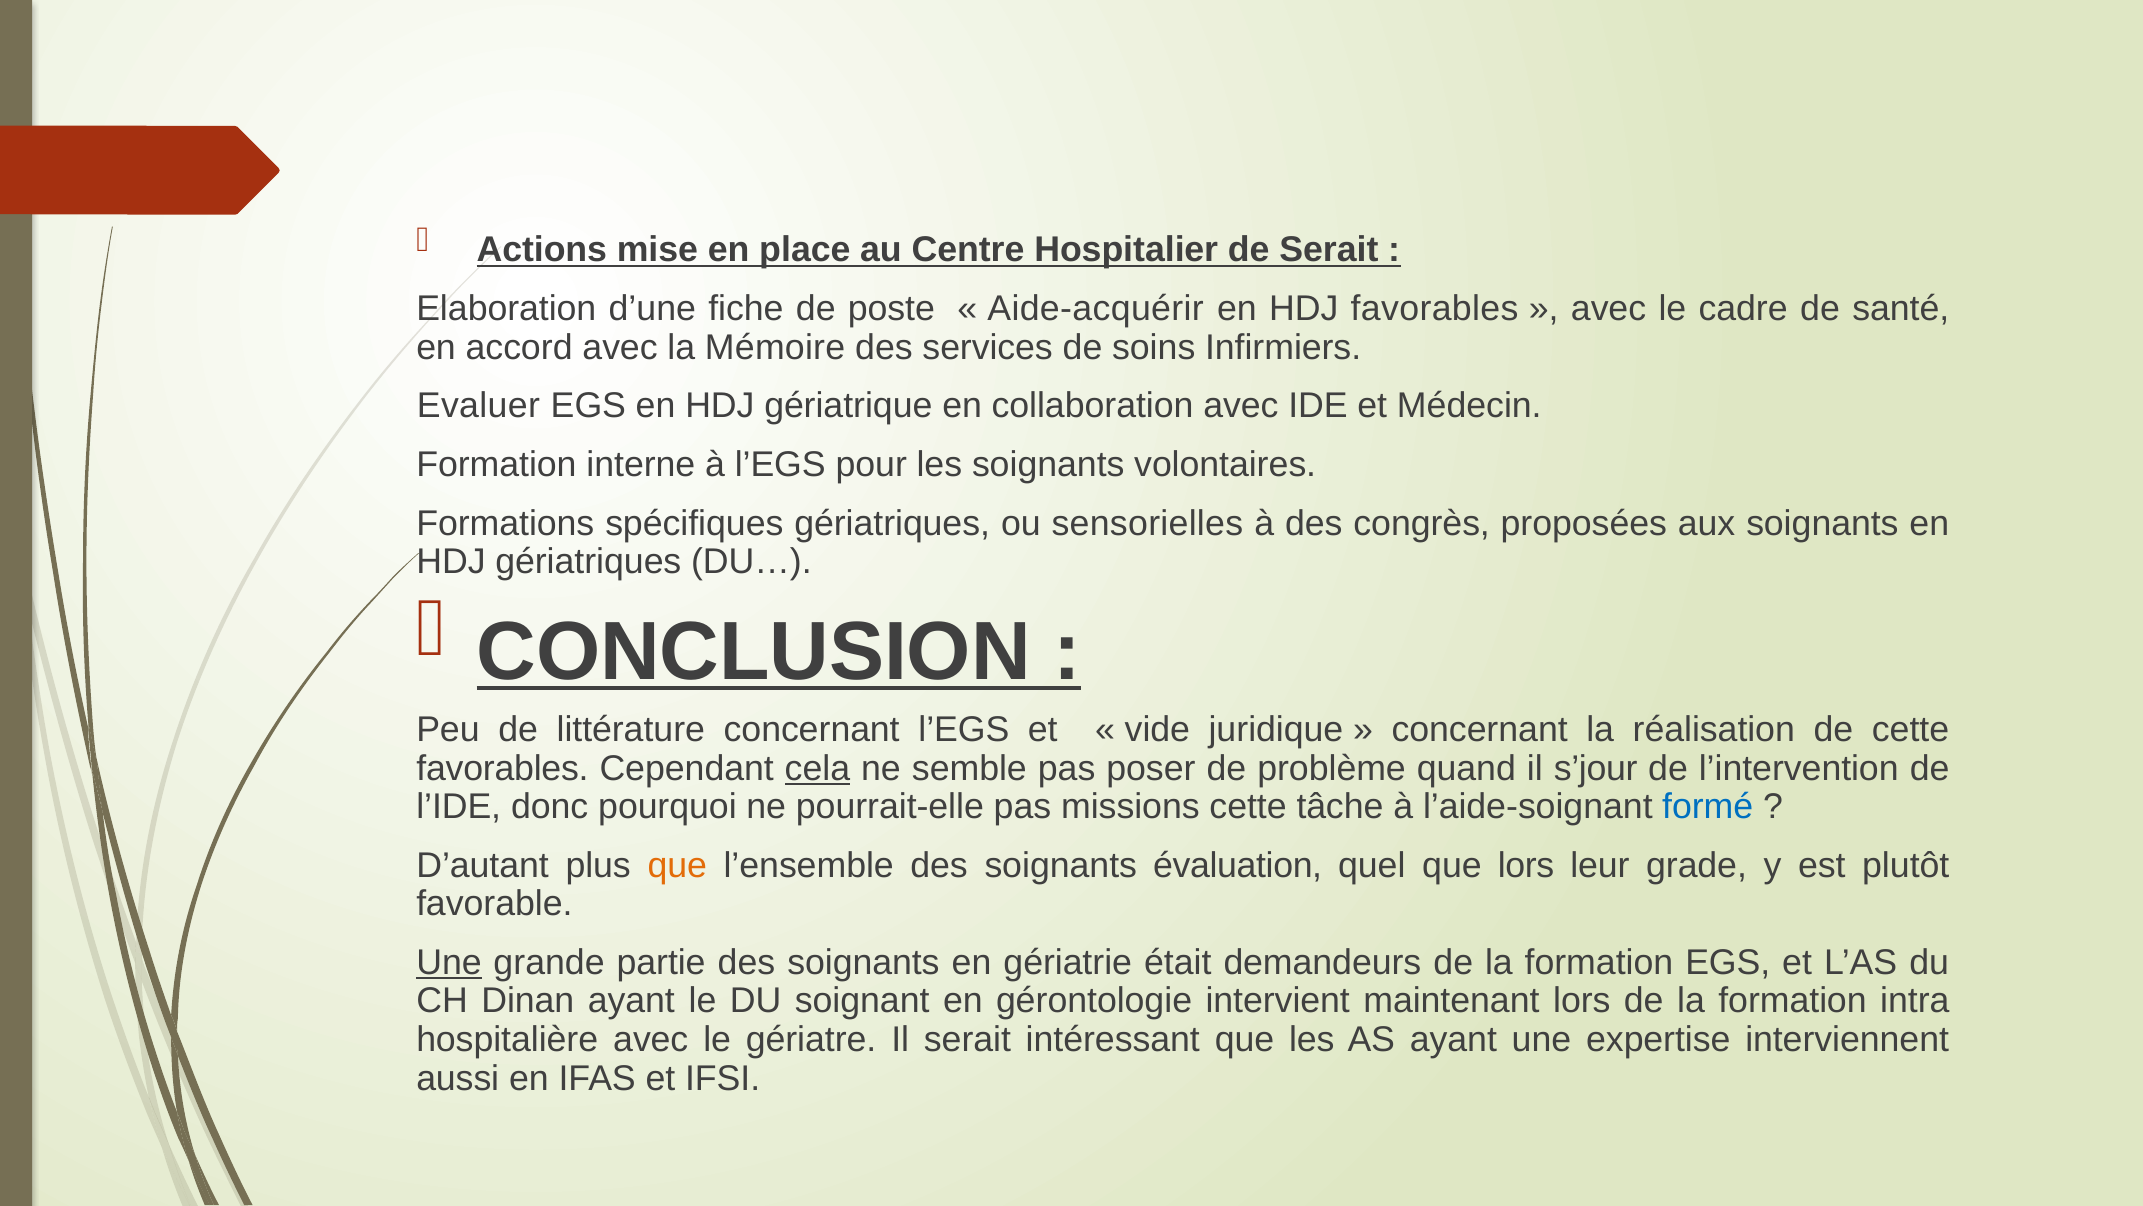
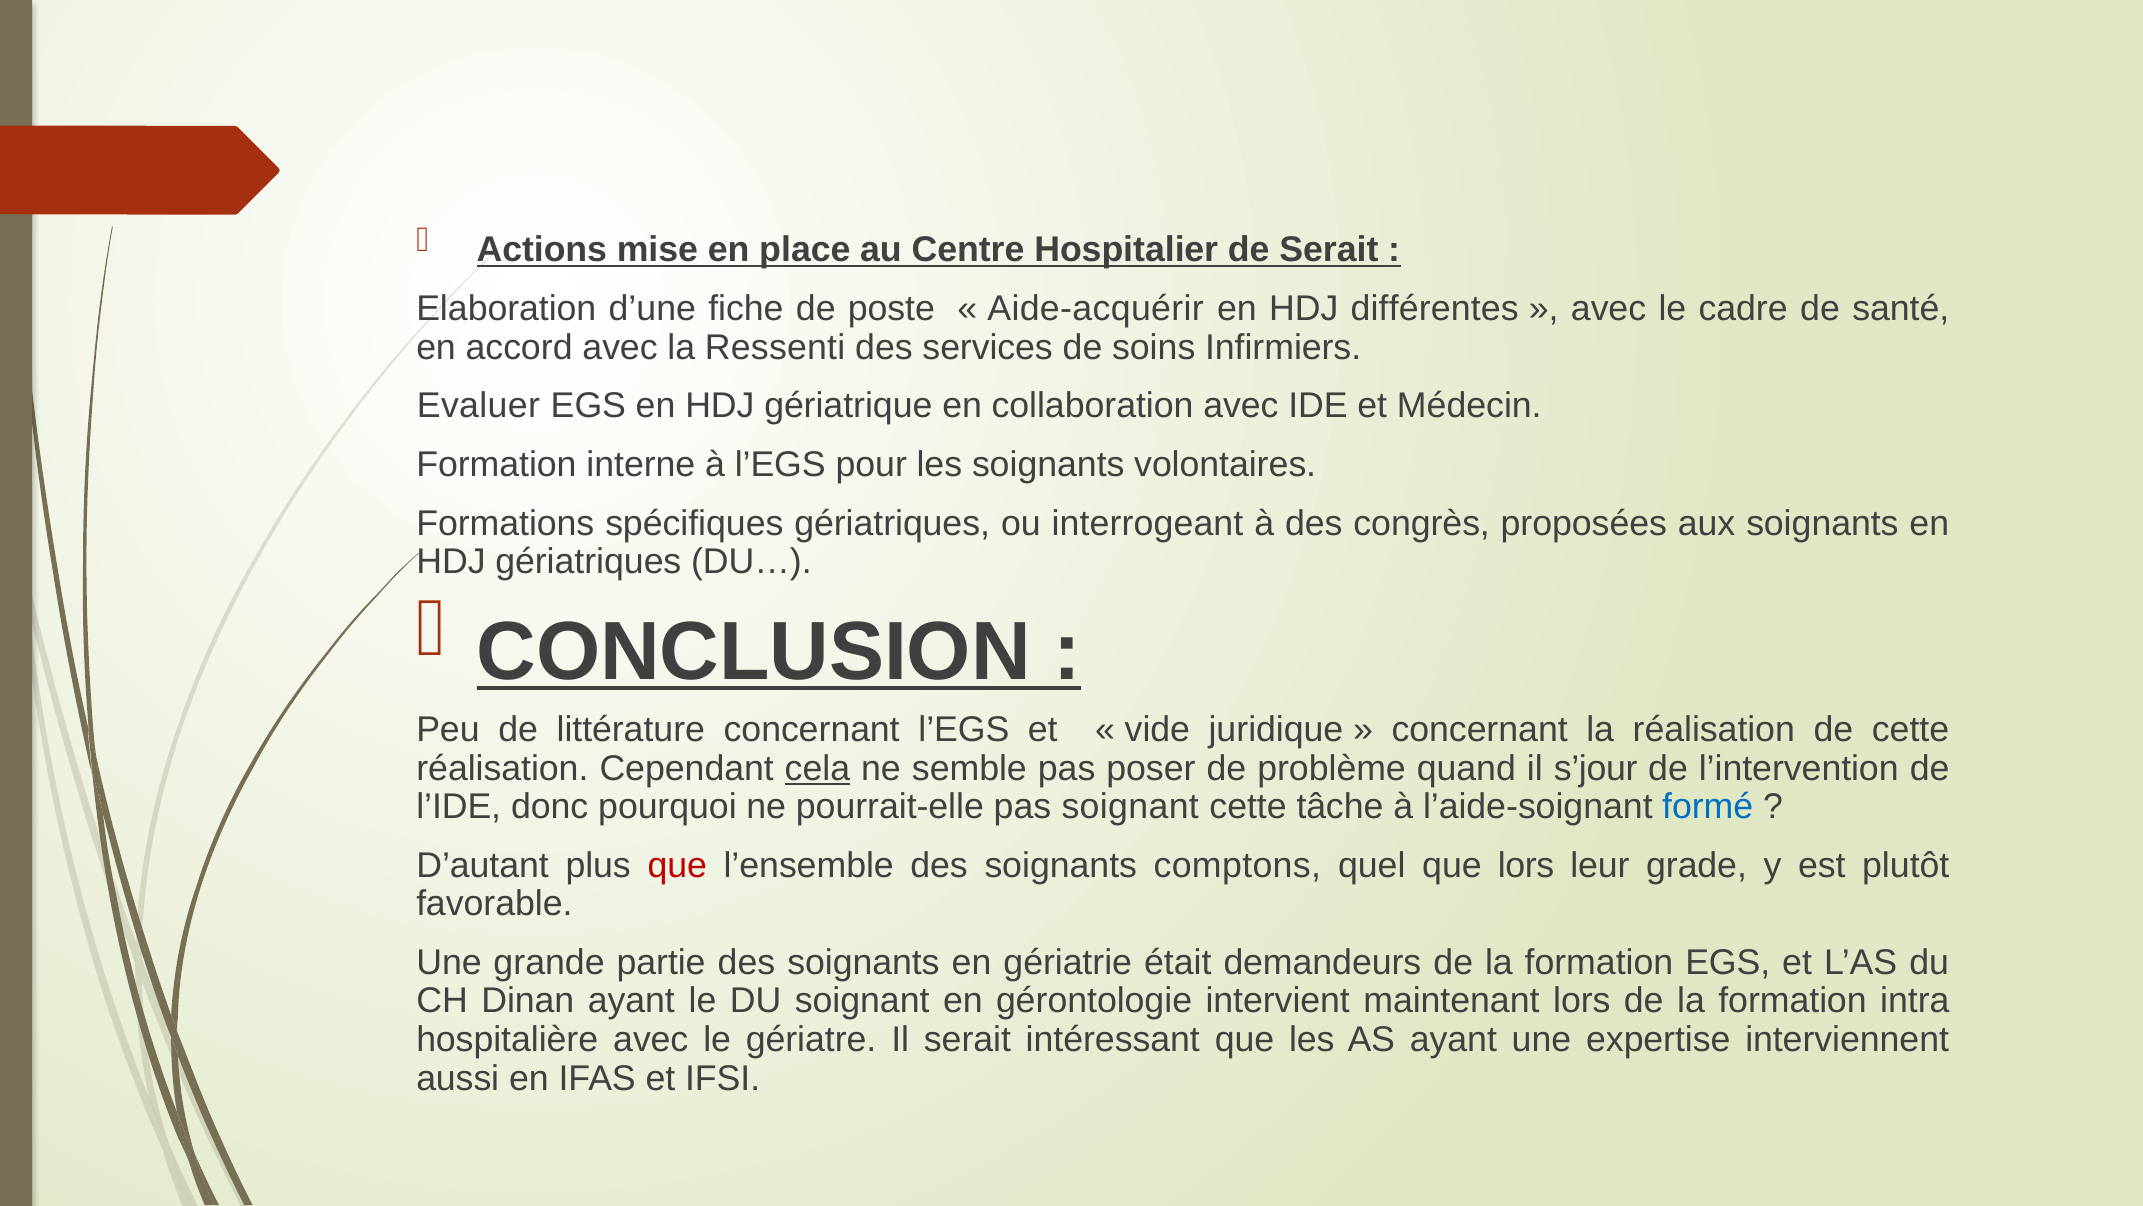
HDJ favorables: favorables -> différentes (1435, 309)
Mémoire: Mémoire -> Ressenti (775, 347)
sensorielles: sensorielles -> interrogeant (1147, 523)
favorables: favorables -> réalisation (502, 768)
pas missions: missions -> soignant (1130, 806)
que colour: orange -> red (677, 865)
évaluation: évaluation -> comptons (1237, 865)
Une underline: present -> none (449, 962)
